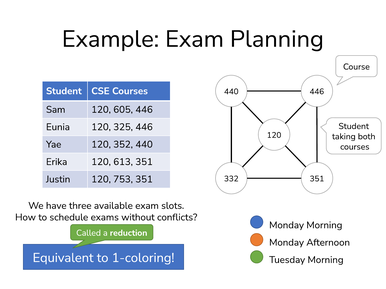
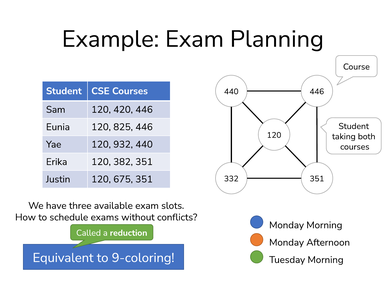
605: 605 -> 420 (123, 110)
325: 325 -> 825 (123, 127)
352: 352 -> 932 (123, 145)
613: 613 -> 382 (123, 162)
753: 753 -> 675 (123, 180)
1-coloring: 1-coloring -> 9-coloring (143, 258)
